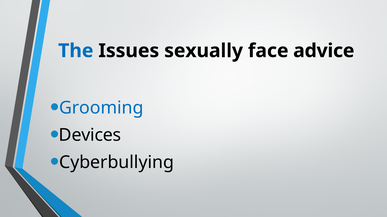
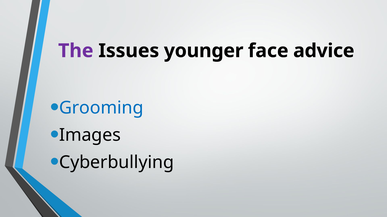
The colour: blue -> purple (76, 51)
sexually: sexually -> younger (204, 51)
Devices: Devices -> Images (90, 135)
